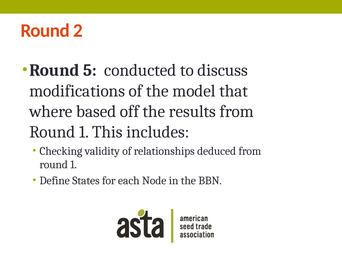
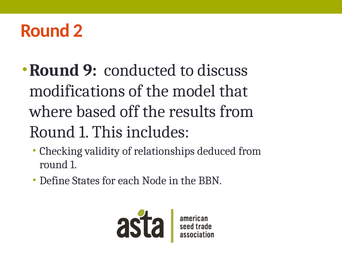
5: 5 -> 9 (90, 70)
